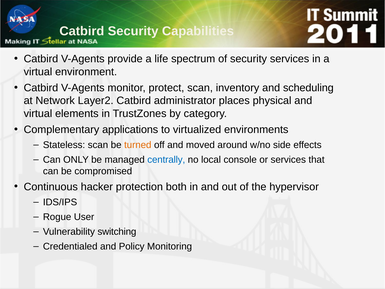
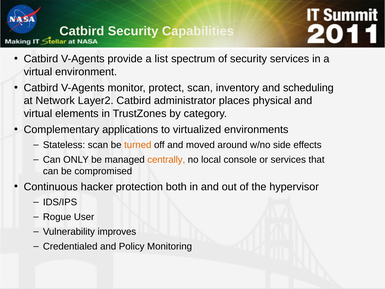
life: life -> list (161, 59)
centrally colour: blue -> orange (166, 160)
switching: switching -> improves (117, 231)
